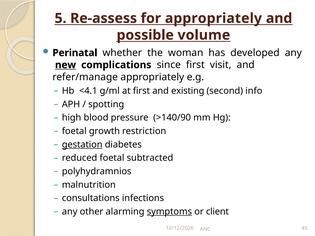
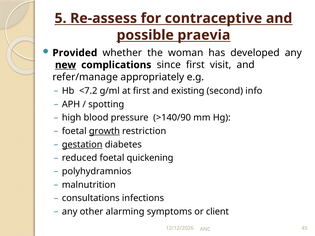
for appropriately: appropriately -> contraceptive (213, 18)
volume: volume -> praevia (204, 35)
Perinatal: Perinatal -> Provided (75, 53)
<4.1: <4.1 -> <7.2 (88, 91)
growth underline: none -> present (104, 131)
subtracted: subtracted -> quickening (150, 158)
symptoms underline: present -> none (169, 212)
